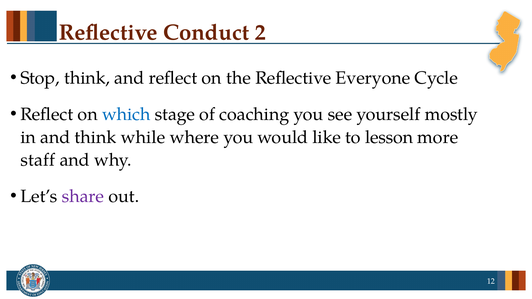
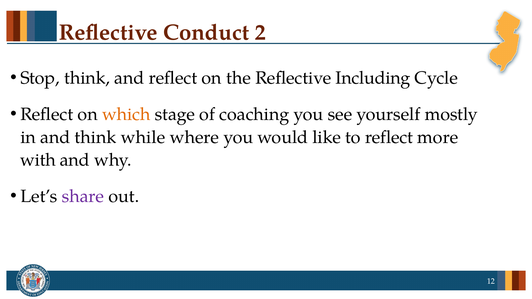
Everyone: Everyone -> Including (373, 78)
which colour: blue -> orange (126, 114)
to lesson: lesson -> reflect (389, 137)
staff: staff -> with (38, 160)
